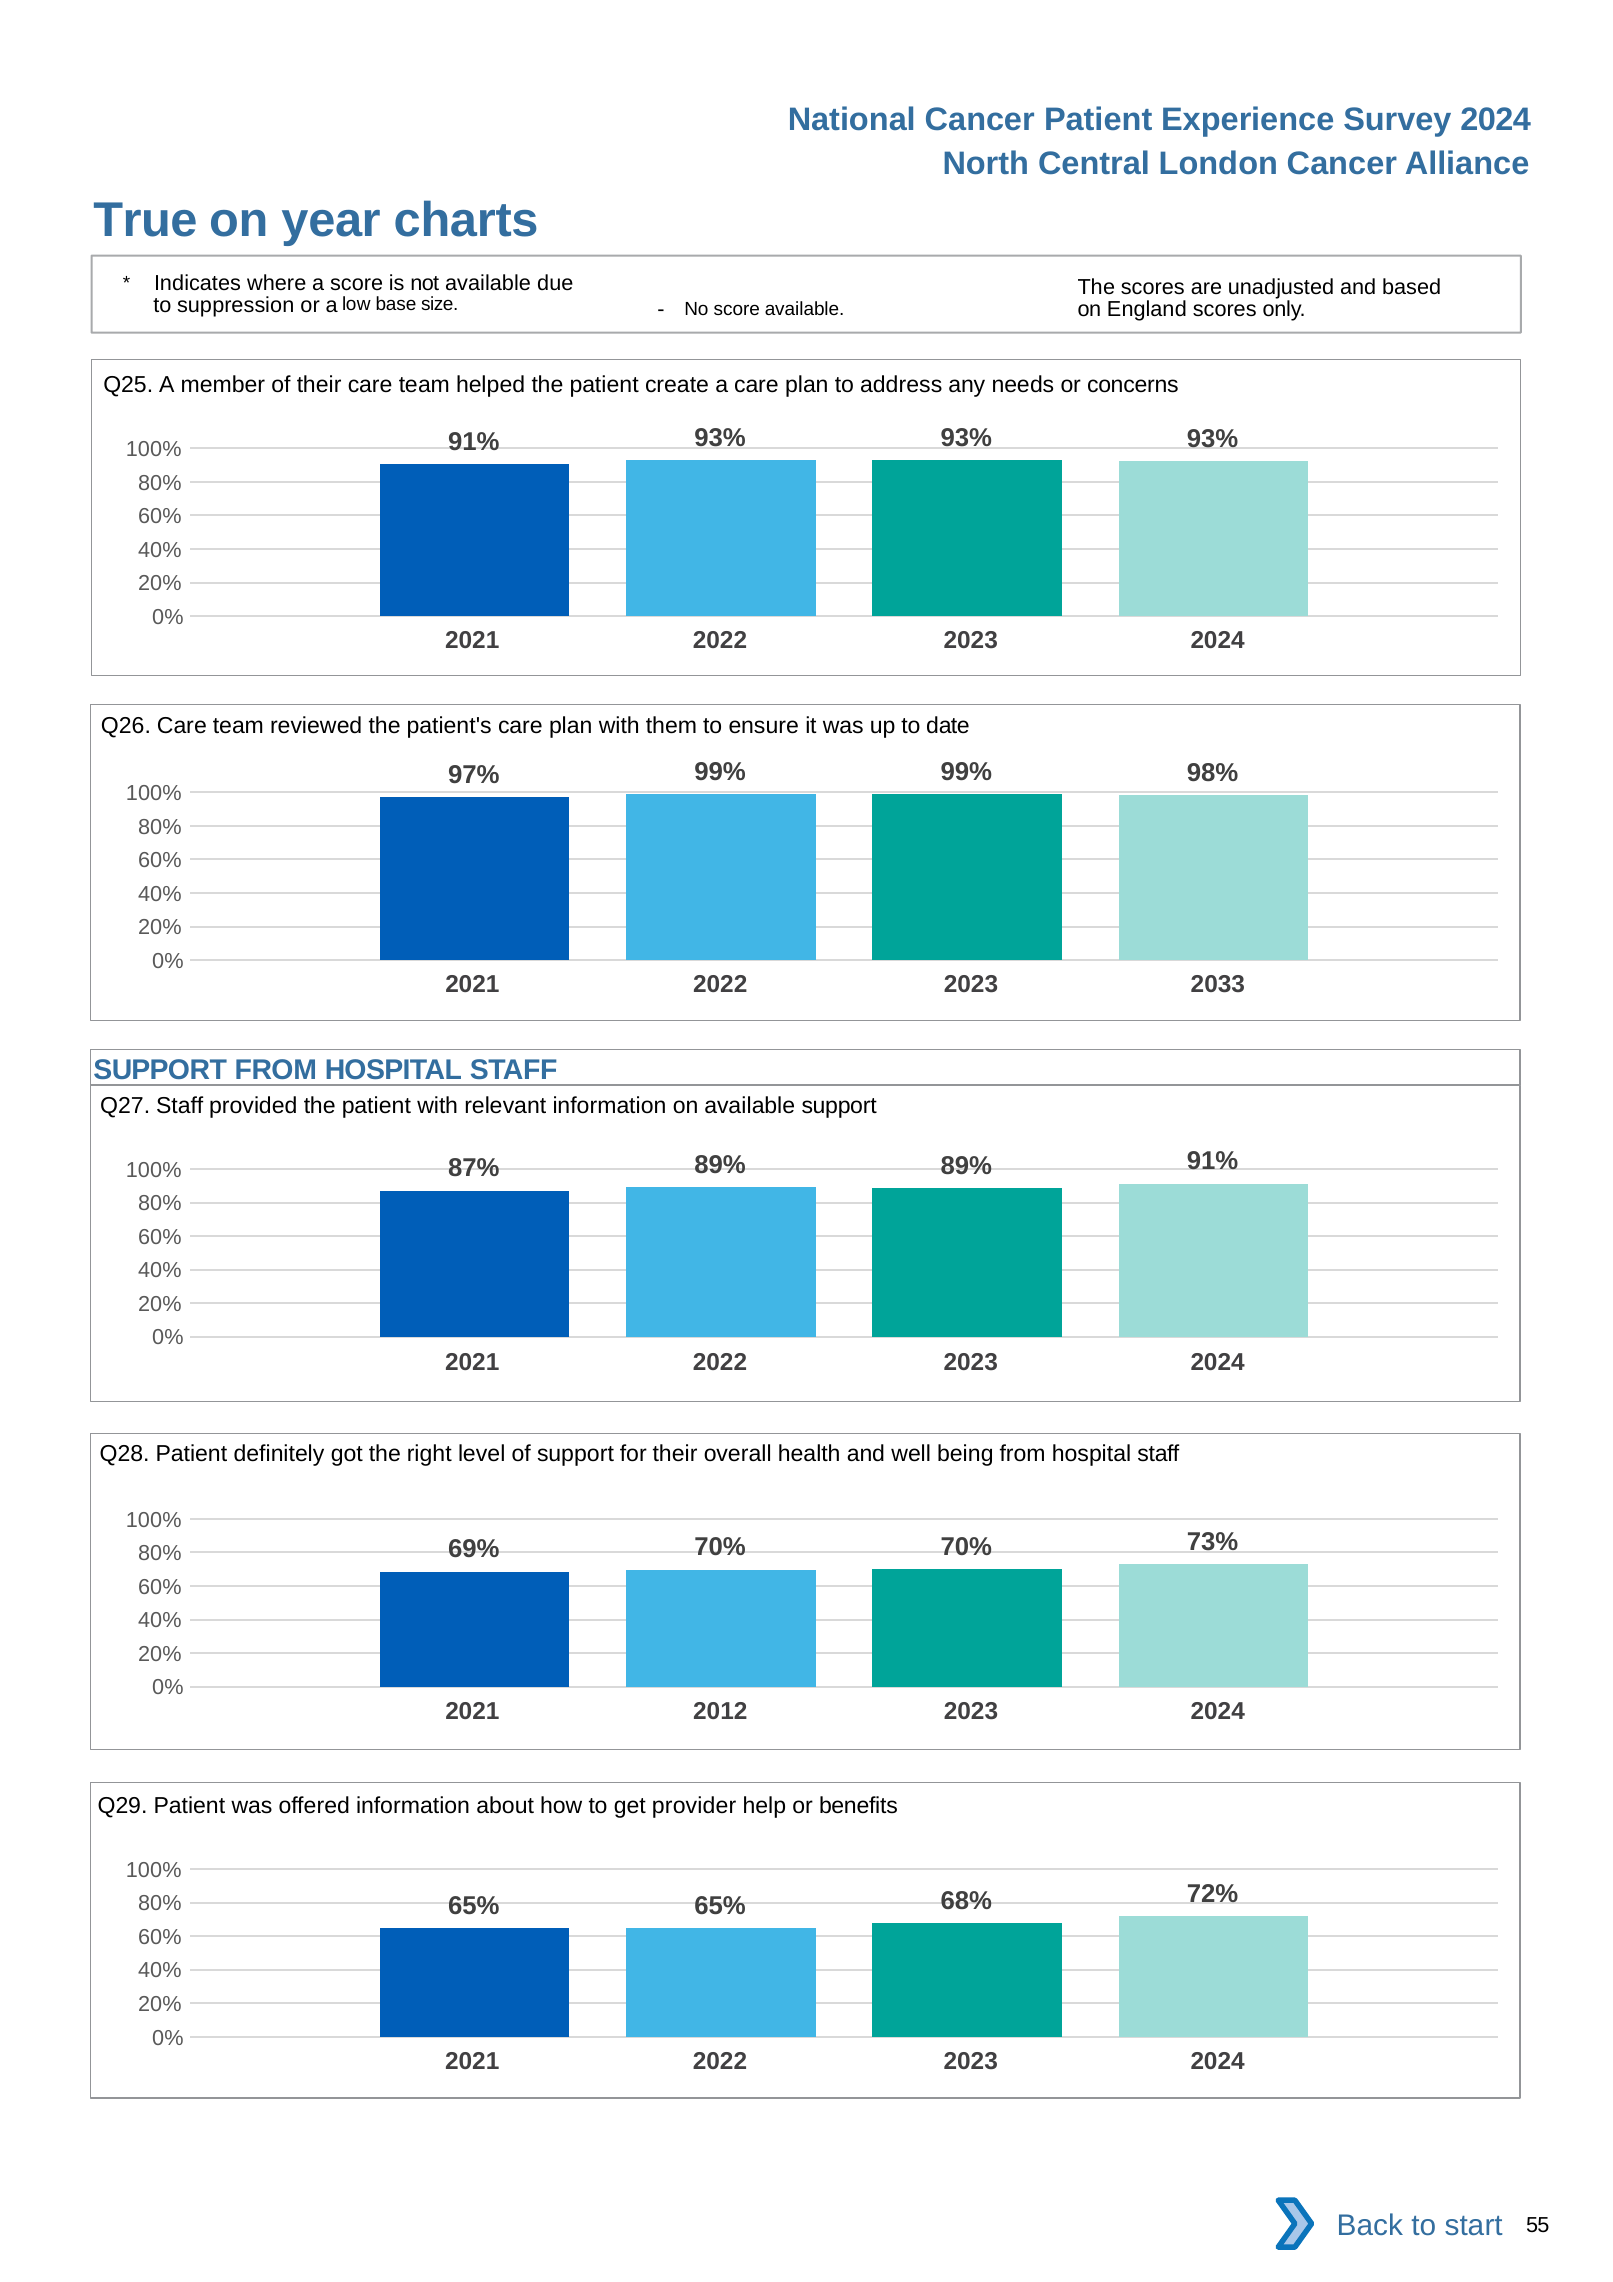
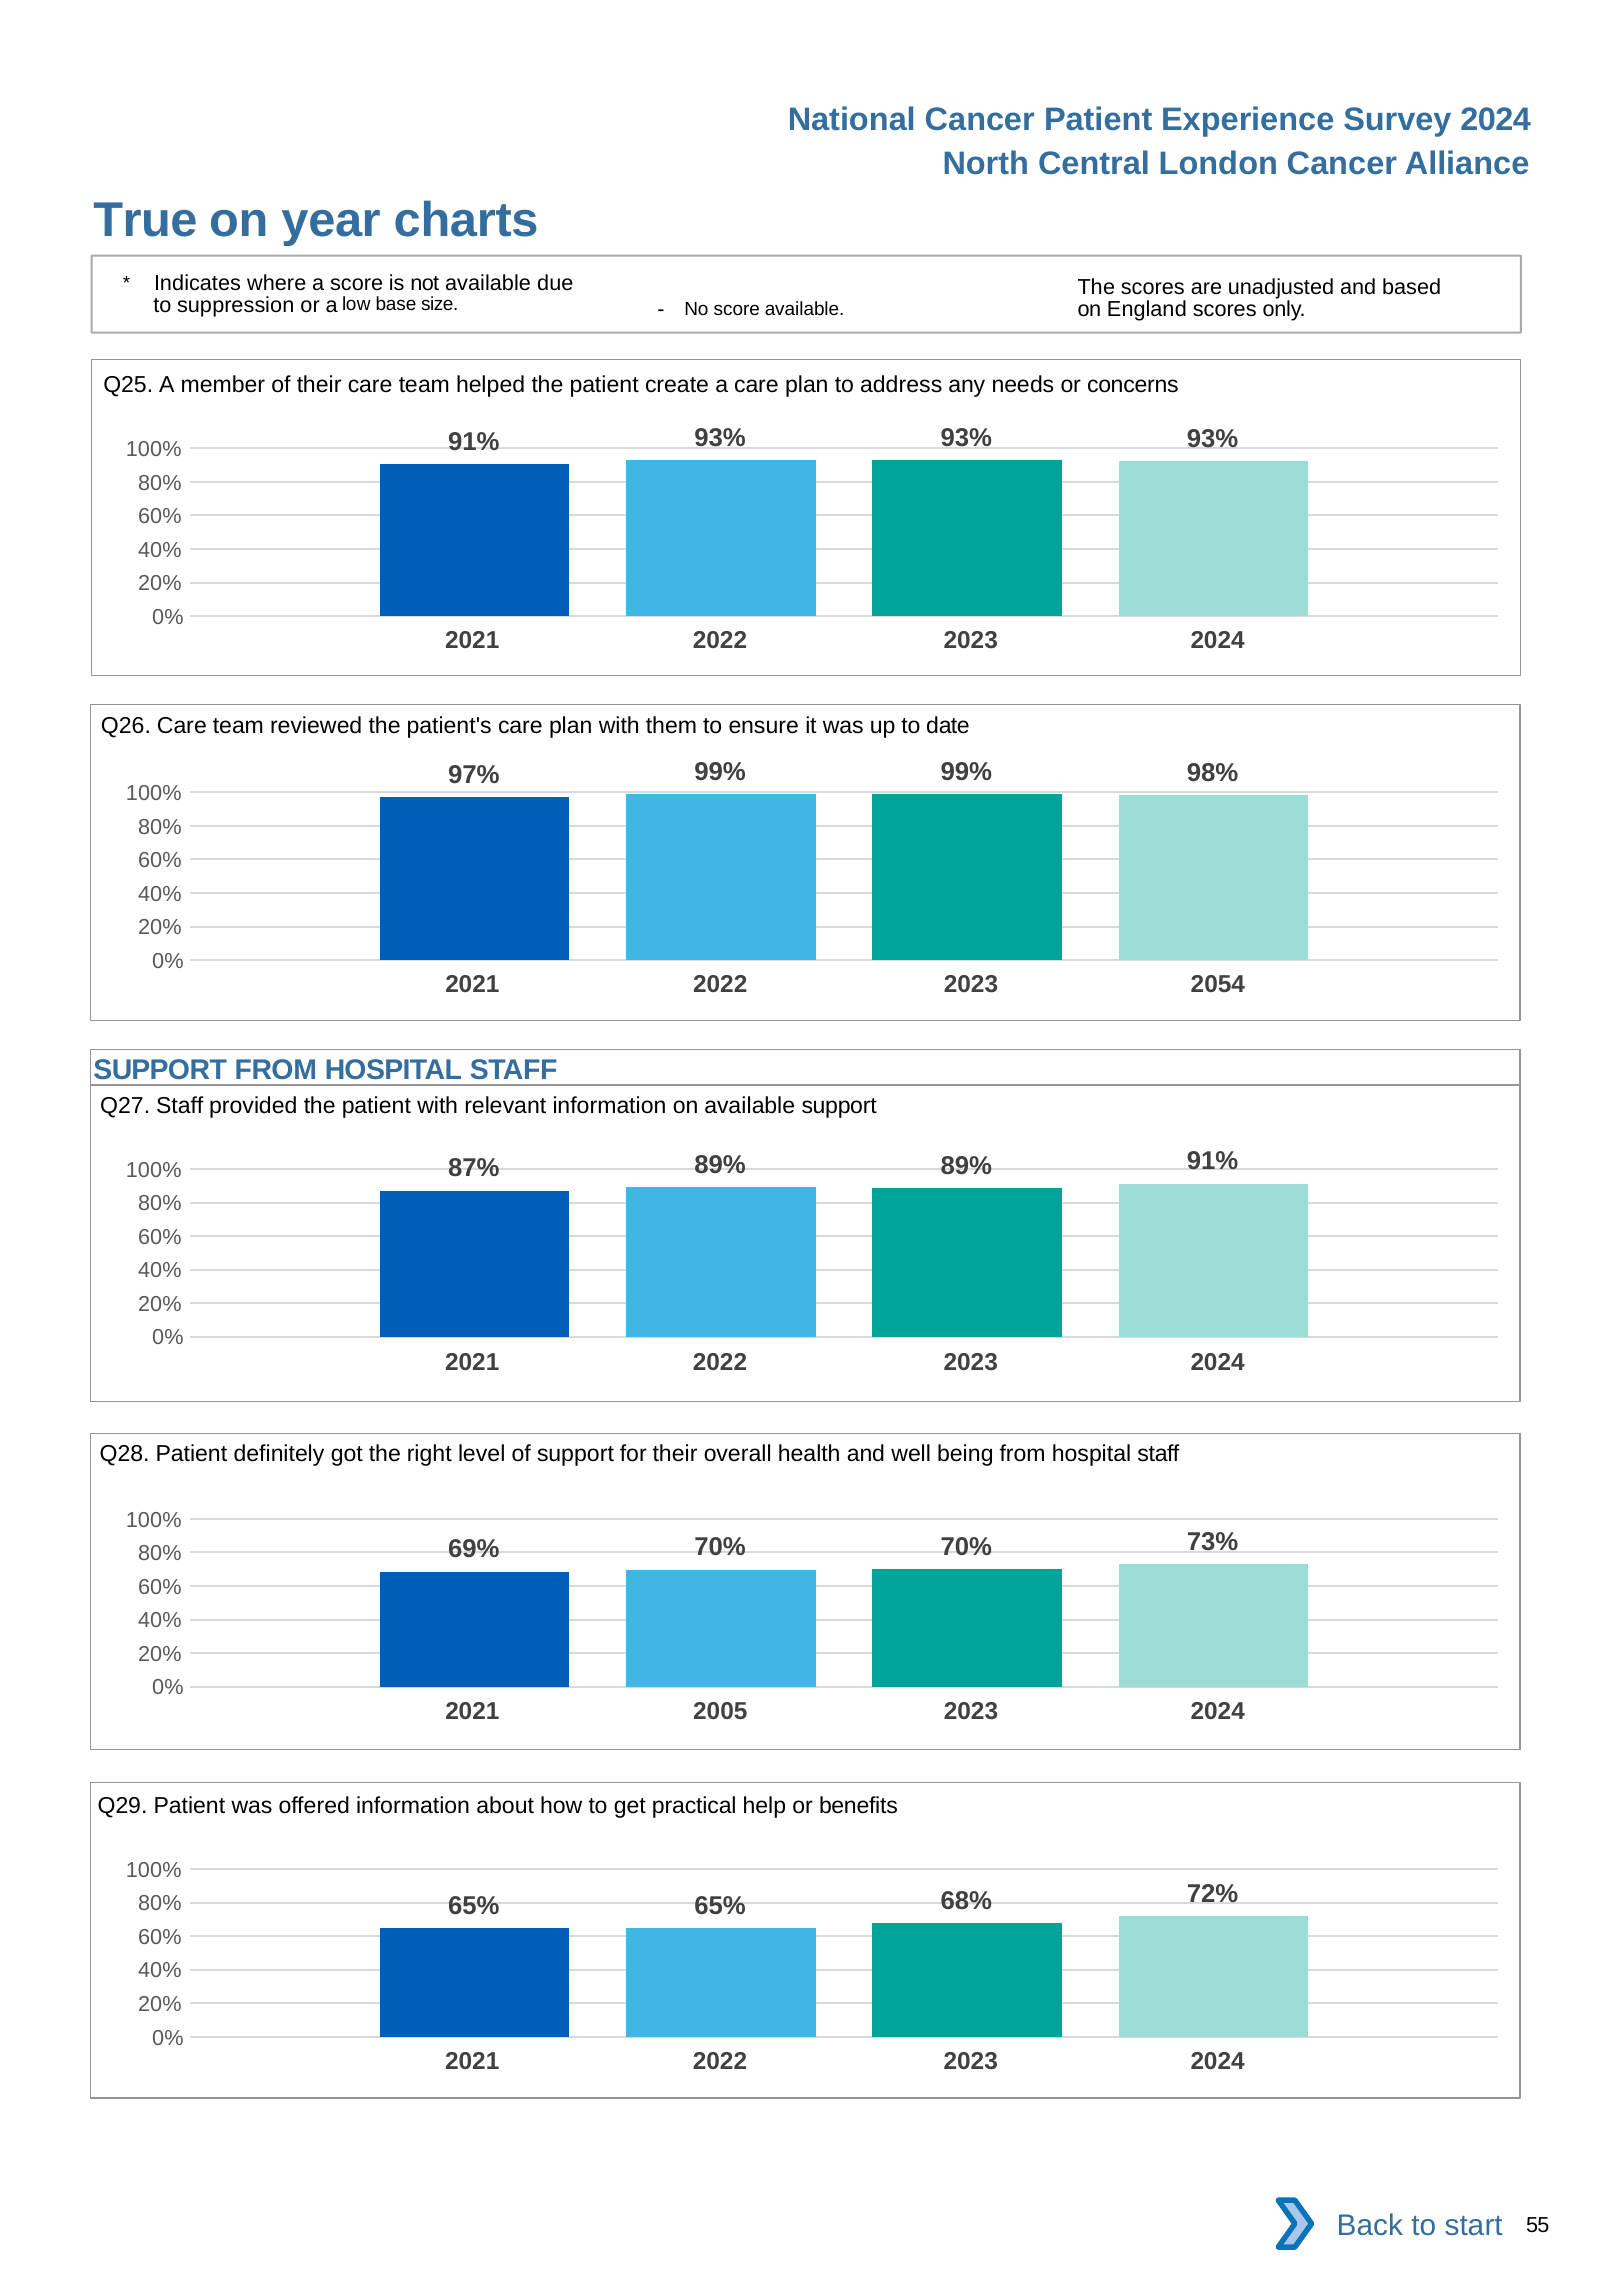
2033: 2033 -> 2054 (1218, 985)
2012: 2012 -> 2005 (720, 1712)
provider: provider -> practical (694, 1806)
